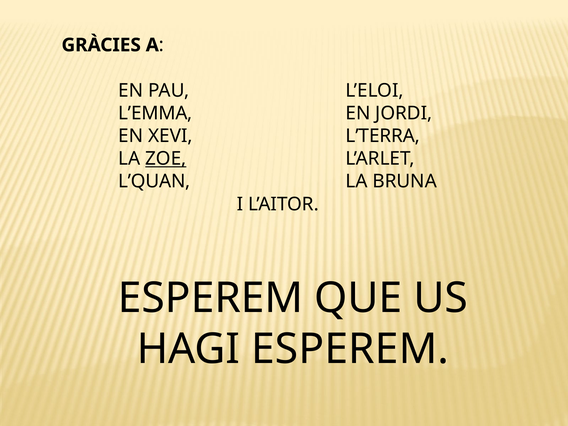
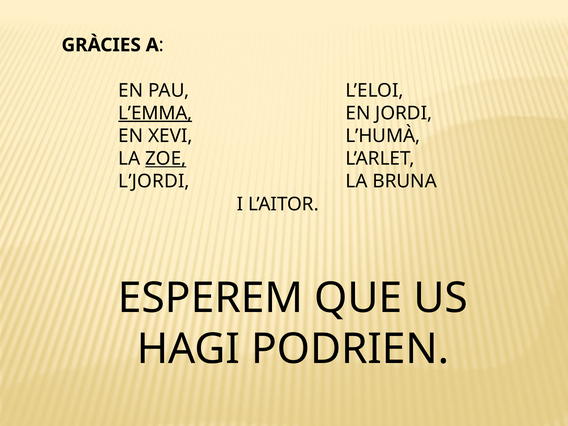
L’EMMA underline: none -> present (155, 113)
L’TERRA: L’TERRA -> L’HUMÀ (383, 136)
L’QUAN: L’QUAN -> L’JORDI (154, 181)
HAGI ESPEREM: ESPEREM -> PODRIEN (350, 349)
